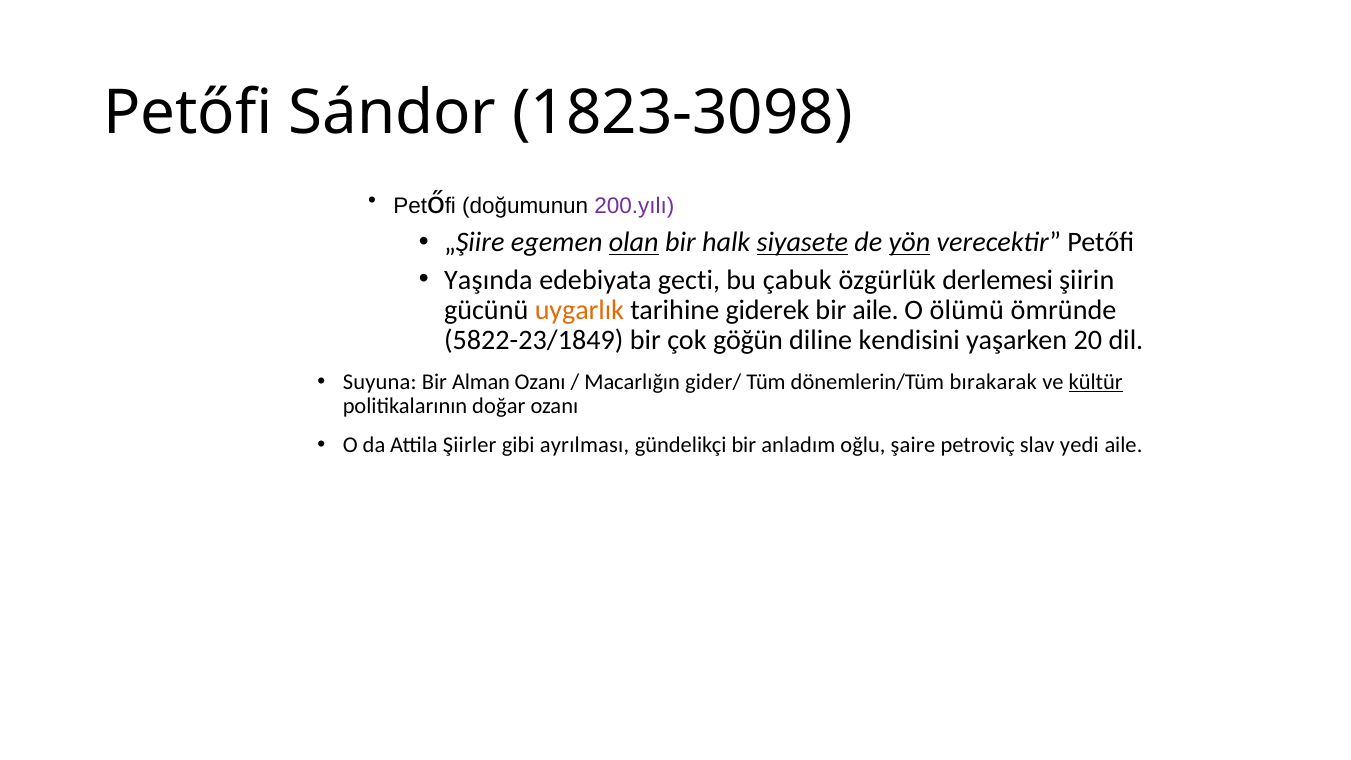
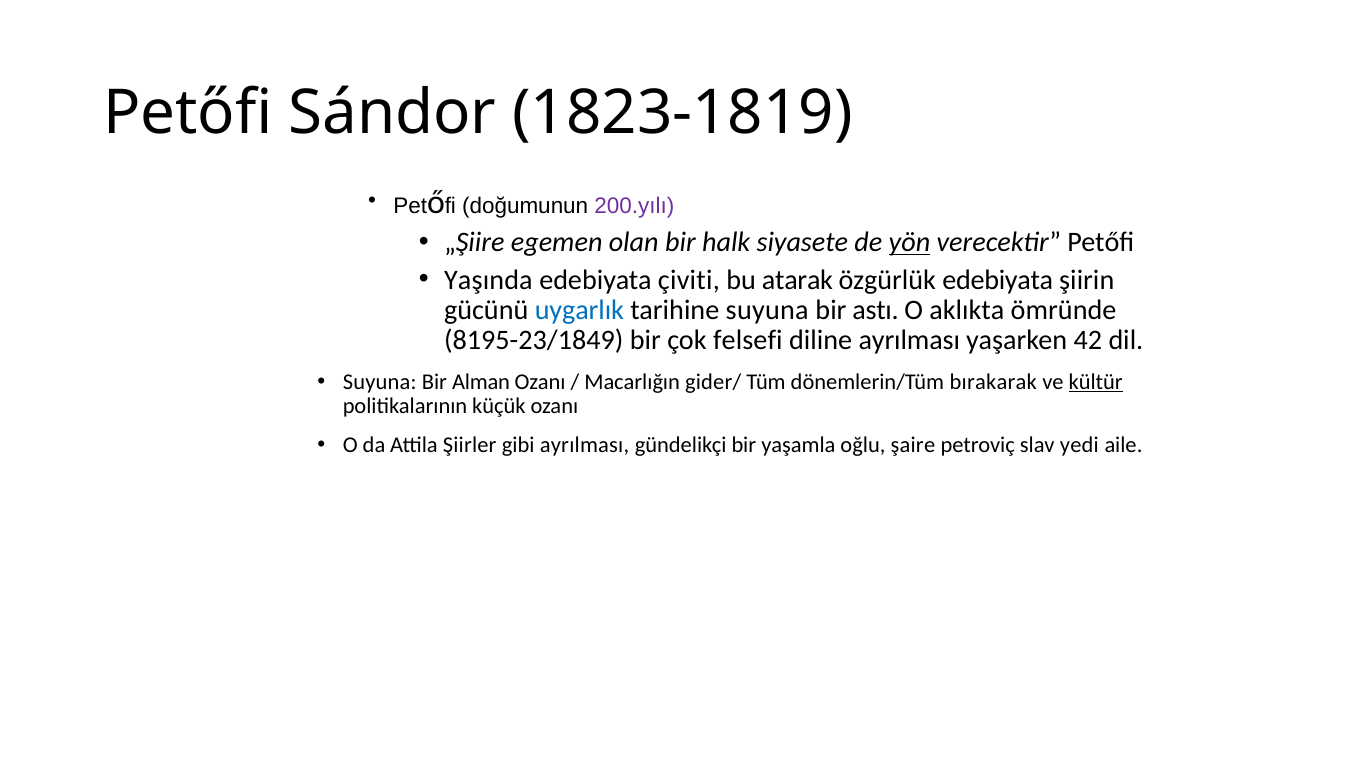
1823-3098: 1823-3098 -> 1823-1819 (683, 113)
olan underline: present -> none (634, 242)
siyasete underline: present -> none (802, 242)
gecti: gecti -> çiviti (689, 280)
çabuk: çabuk -> atarak (797, 280)
özgürlük derlemesi: derlemesi -> edebiyata (998, 280)
uygarlık colour: orange -> blue (579, 310)
tarihine giderek: giderek -> suyuna (767, 310)
bir aile: aile -> astı (876, 310)
ölümü: ölümü -> aklıkta (967, 310)
5822-23/1849: 5822-23/1849 -> 8195-23/1849 (534, 341)
göğün: göğün -> felsefi (748, 341)
diline kendisini: kendisini -> ayrılması (909, 341)
20: 20 -> 42 (1088, 341)
doğar: doğar -> küçük (499, 406)
anladım: anladım -> yaşamla (798, 445)
